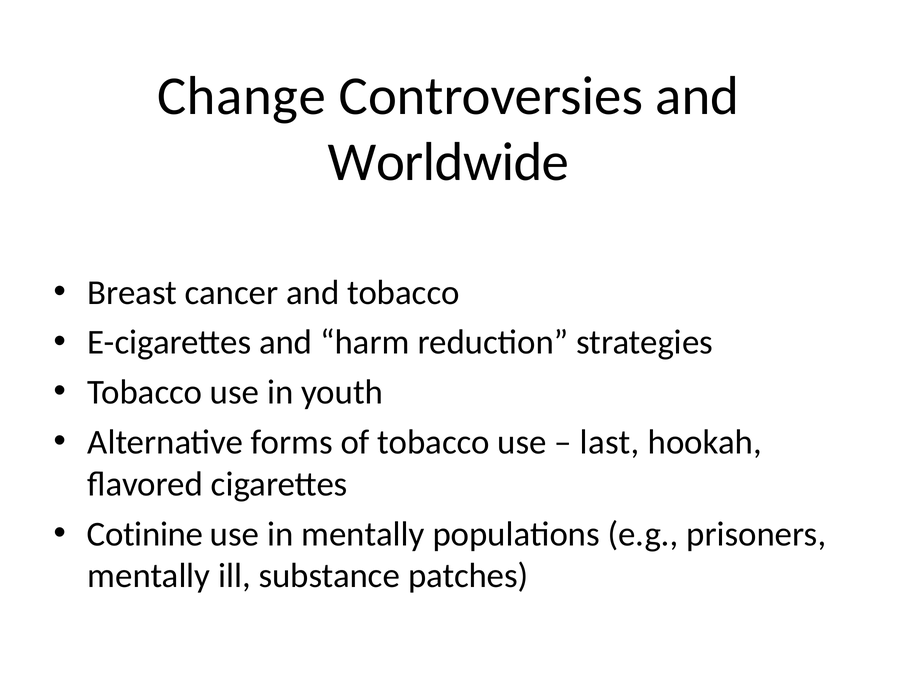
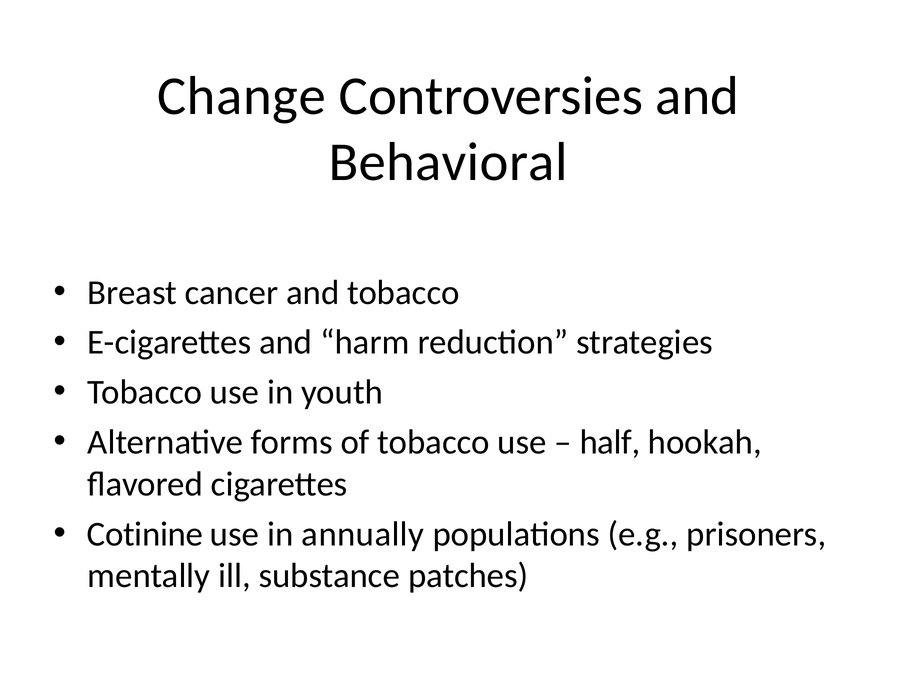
Worldwide: Worldwide -> Behavioral (448, 162)
last: last -> half (610, 442)
in mentally: mentally -> annually (363, 534)
